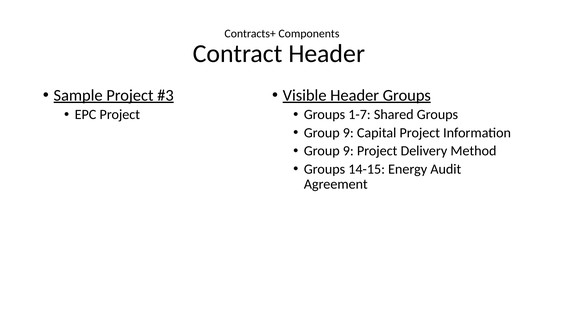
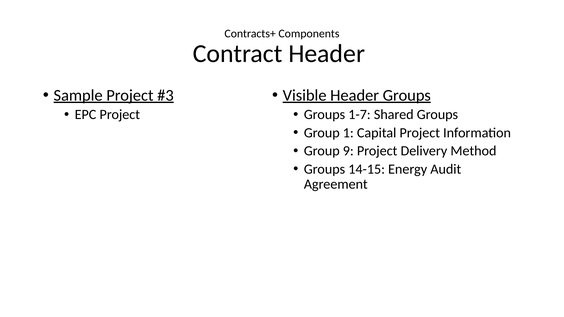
9: 9 -> 1 (348, 133)
